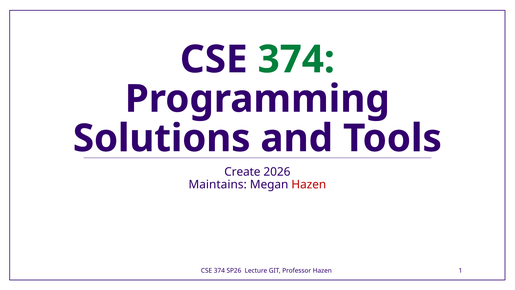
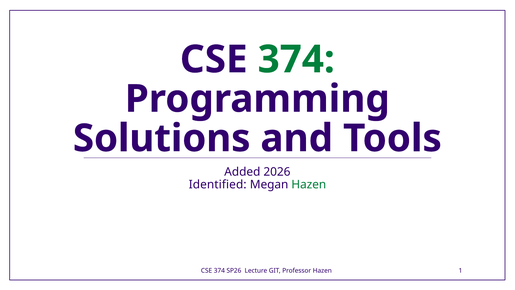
Create: Create -> Added (242, 172)
Maintains: Maintains -> Identified (218, 184)
Hazen colour: red -> green (309, 184)
